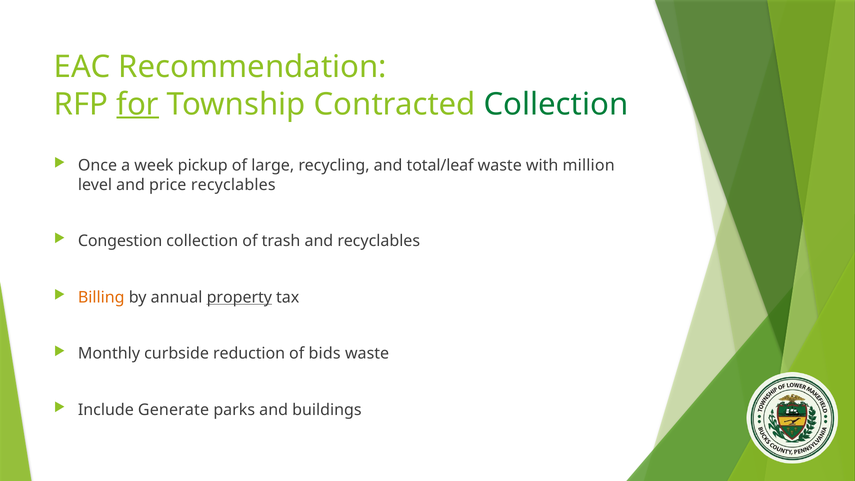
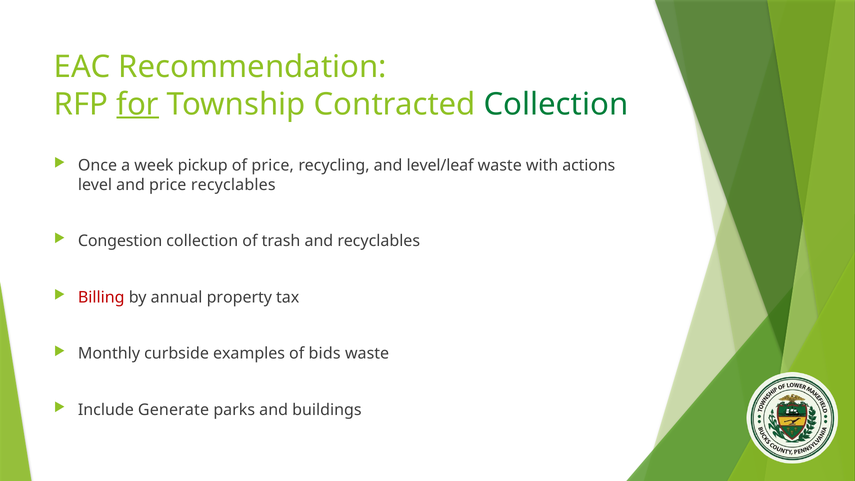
of large: large -> price (273, 165)
total/leaf: total/leaf -> level/leaf (440, 165)
million: million -> actions (589, 165)
Billing colour: orange -> red (101, 297)
property underline: present -> none (239, 297)
reduction: reduction -> examples (249, 354)
